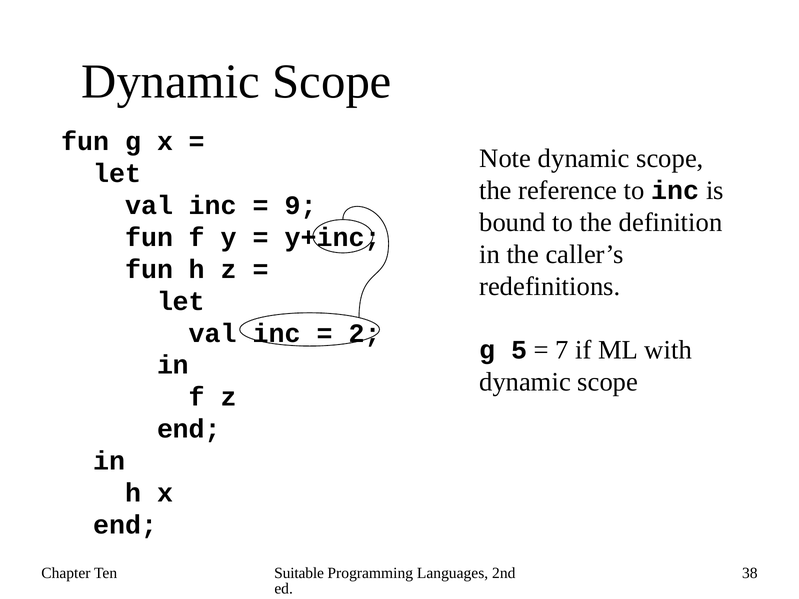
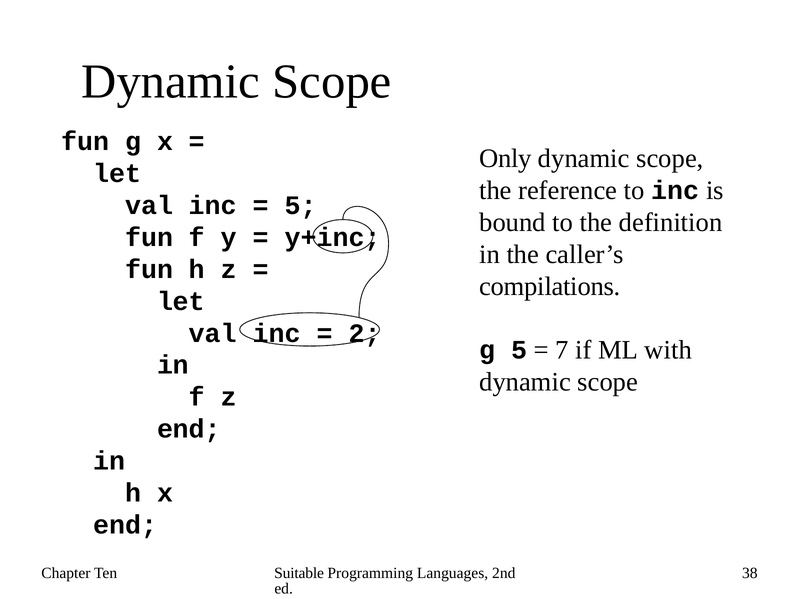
Note: Note -> Only (505, 159)
9: 9 -> 5 (301, 206)
redefinitions: redefinitions -> compilations (550, 286)
